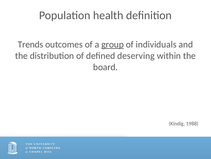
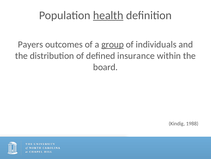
health underline: none -> present (108, 15)
Trends: Trends -> Payers (30, 44)
deserving: deserving -> insurance (136, 56)
